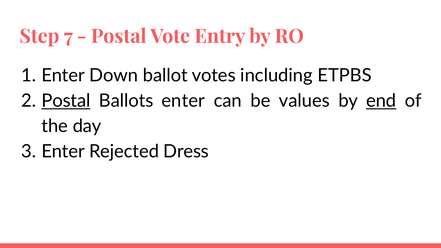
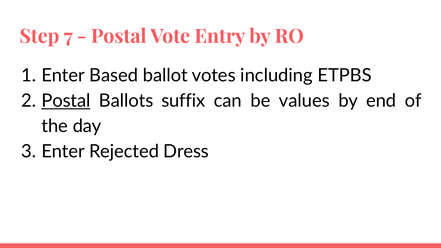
Down: Down -> Based (114, 76)
Ballots enter: enter -> suffix (183, 101)
end underline: present -> none (381, 101)
